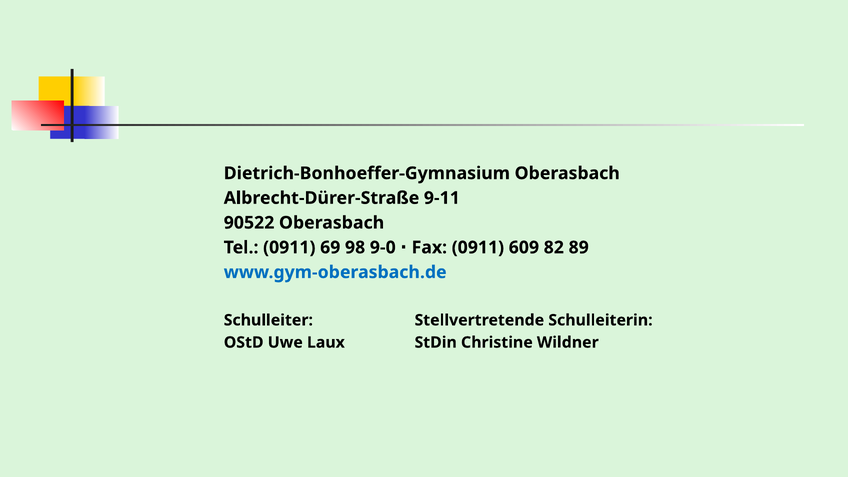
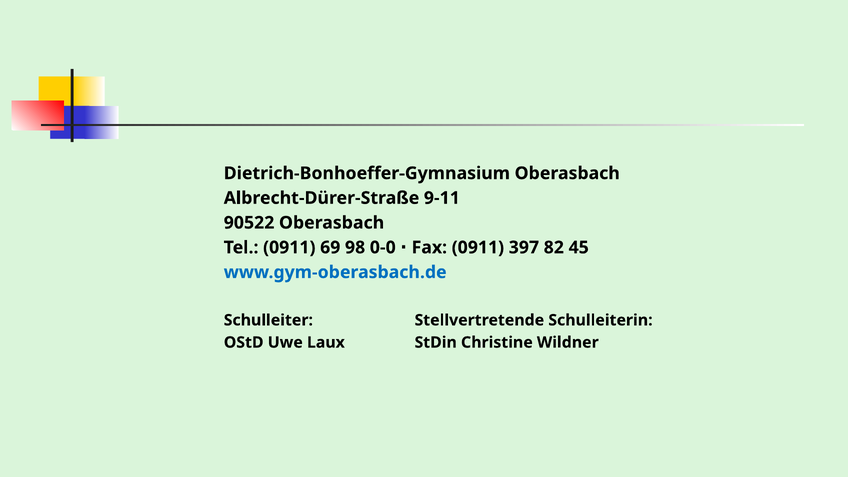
9-0: 9-0 -> 0-0 (383, 248)
609: 609 -> 397 (524, 248)
89: 89 -> 45 (579, 248)
